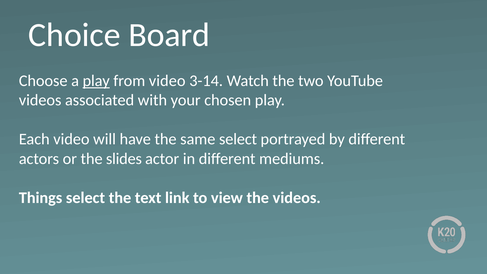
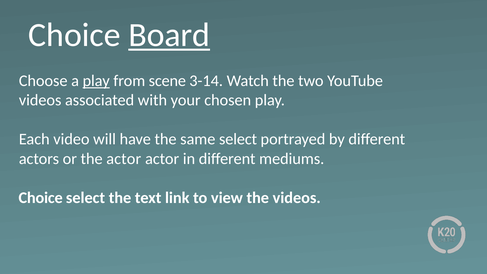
Board underline: none -> present (169, 35)
from video: video -> scene (167, 81)
the slides: slides -> actor (124, 159)
Things: Things -> Choice (41, 198)
